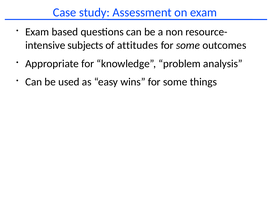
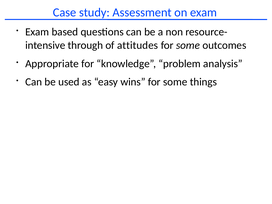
subjects: subjects -> through (85, 45)
